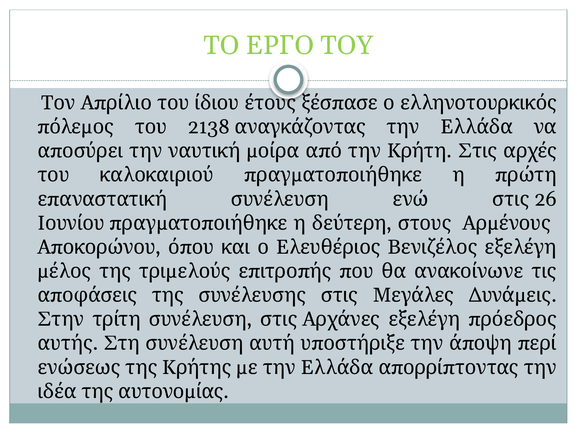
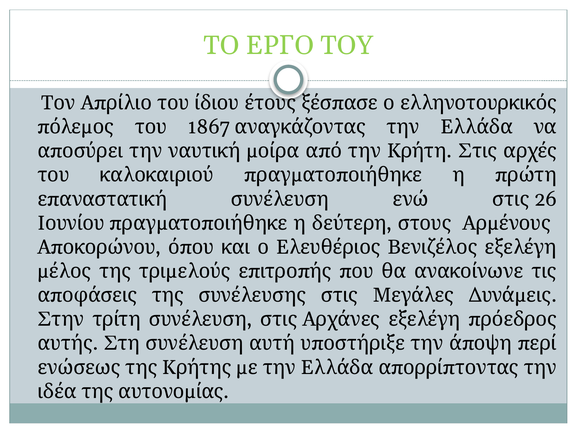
2138: 2138 -> 1867 (209, 127)
